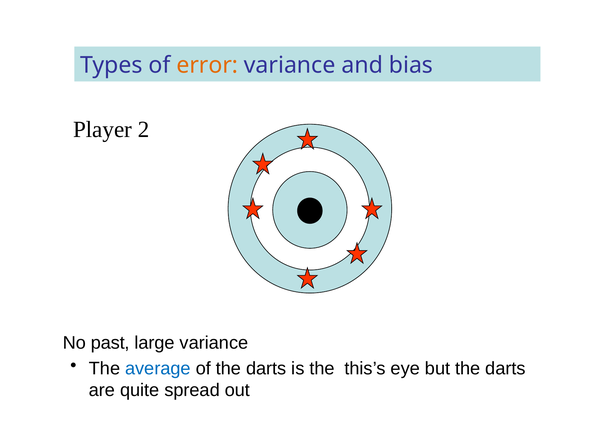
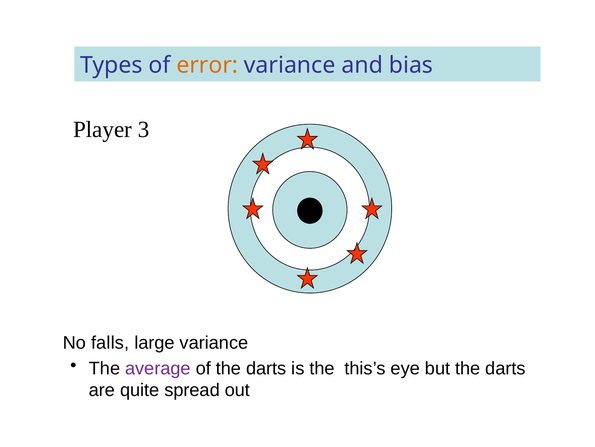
2: 2 -> 3 (143, 129)
past: past -> falls (110, 342)
average colour: blue -> purple (158, 368)
